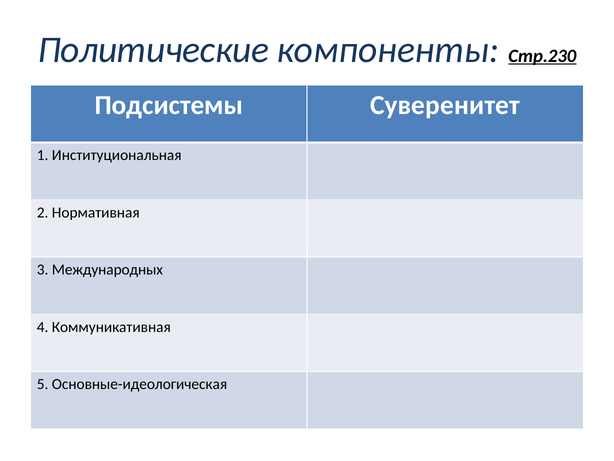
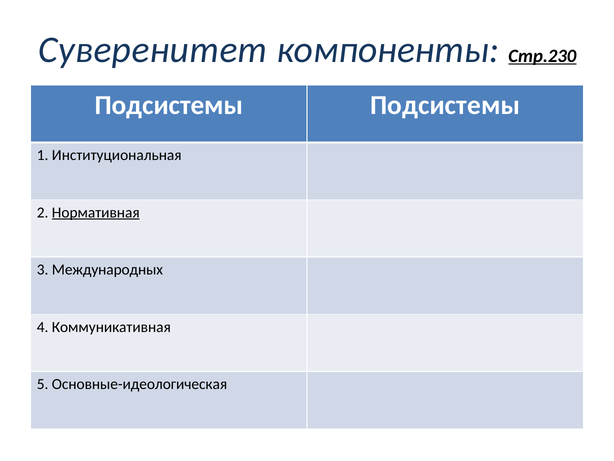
Политические: Политические -> Суверенитет (153, 50)
Подсистемы Суверенитет: Суверенитет -> Подсистемы (445, 105)
Нормативная underline: none -> present (96, 212)
